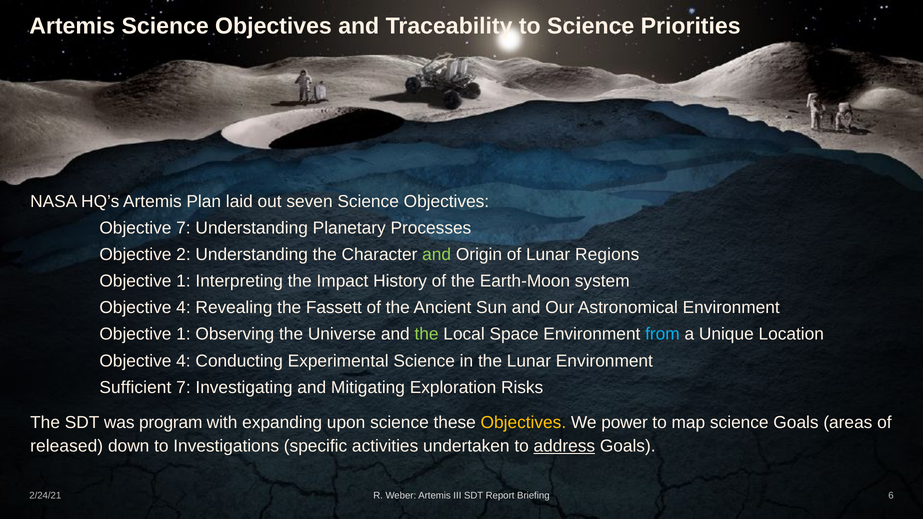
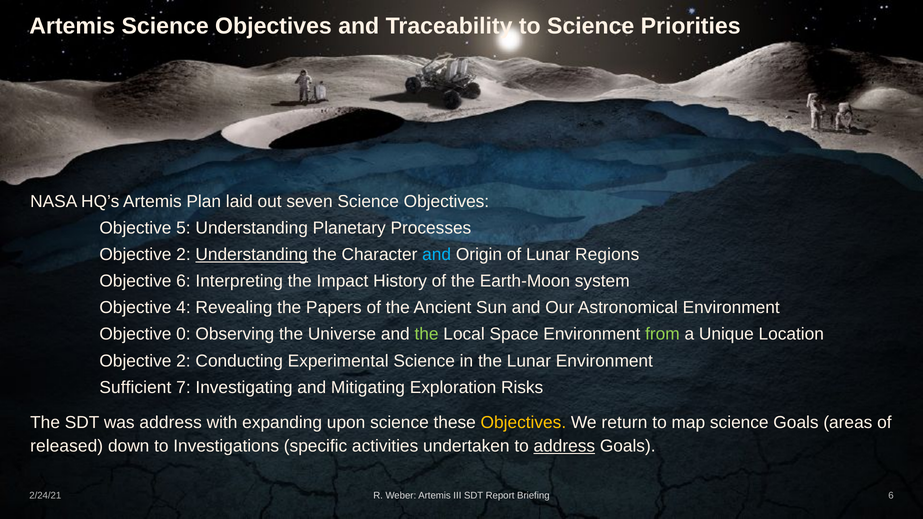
Objective 7: 7 -> 5 (183, 228)
Understanding underline: none -> present (252, 255)
and colour: light green -> light blue (437, 255)
1: 1 -> 6 (183, 281)
Fassett: Fassett -> Papers (334, 308)
1: 1 -> 0 (183, 334)
from colour: light blue -> light green (662, 334)
4: 4 -> 2 (183, 361)
was program: program -> address (171, 423)
power: power -> return (624, 423)
